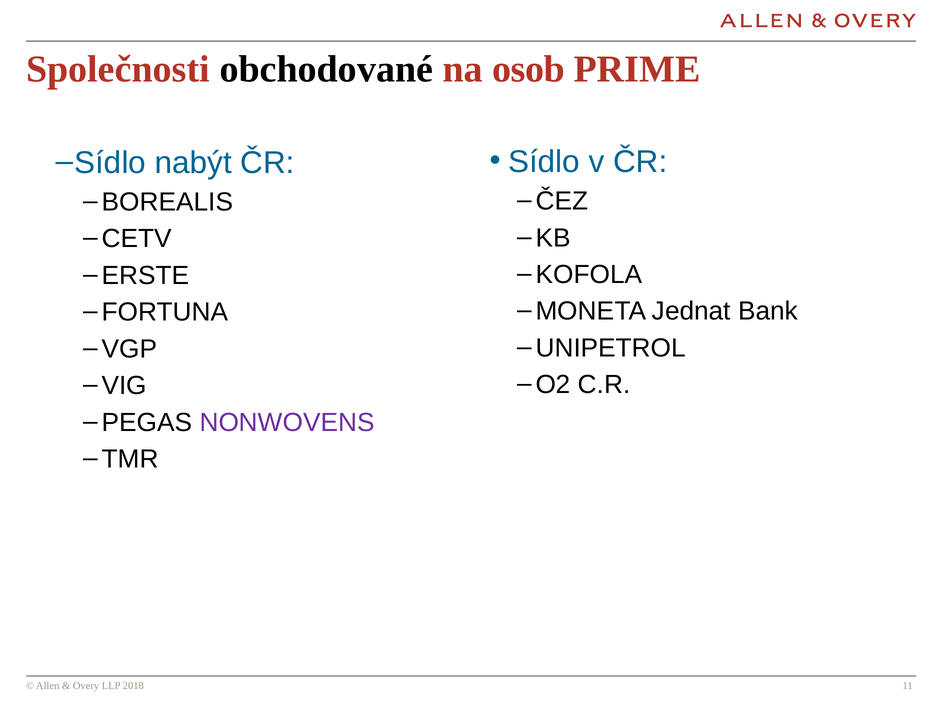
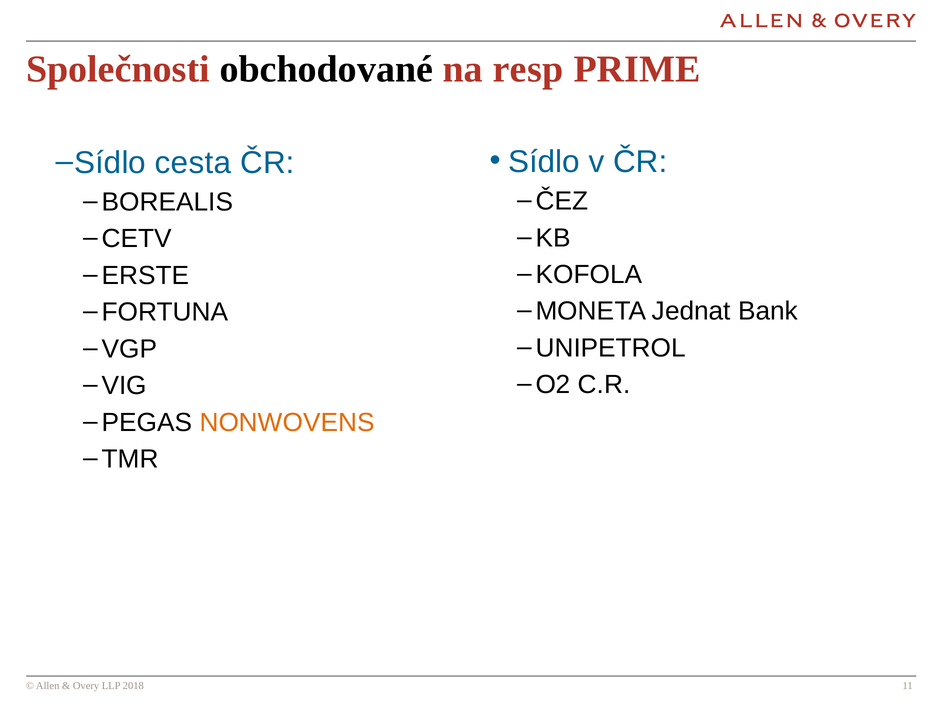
osob: osob -> resp (528, 69)
nabýt: nabýt -> cesta (193, 163)
NONWOVENS colour: purple -> orange (287, 423)
